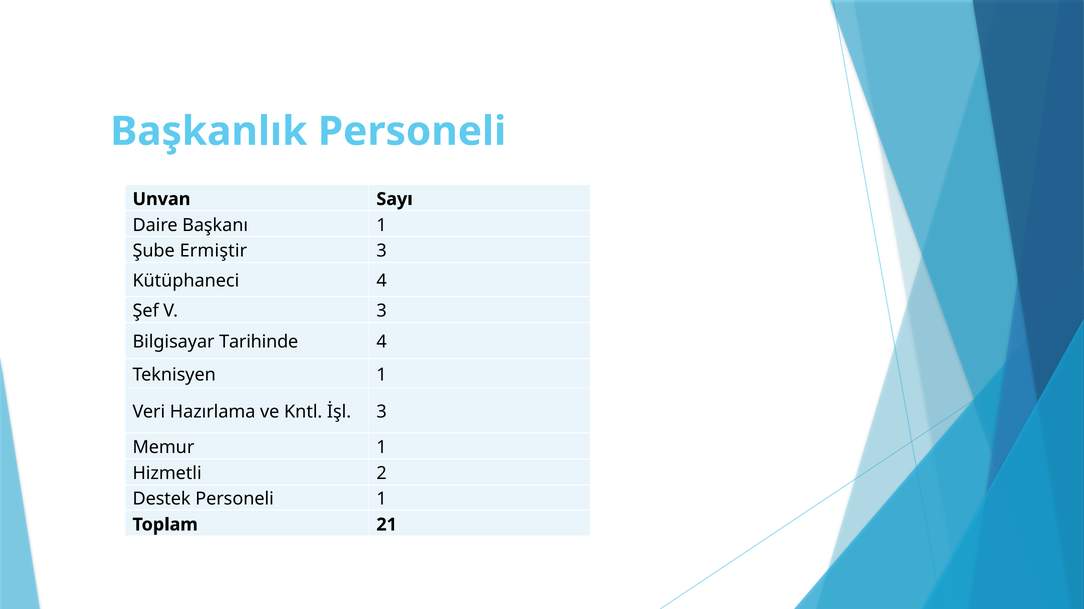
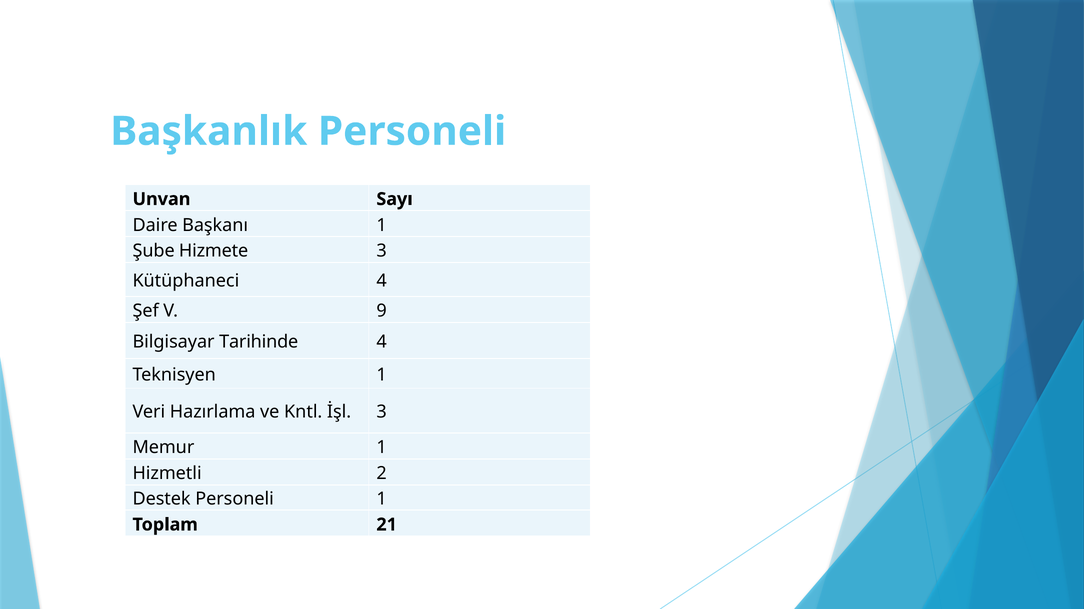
Ermiştir: Ermiştir -> Hizmete (214, 251)
V 3: 3 -> 9 (382, 311)
